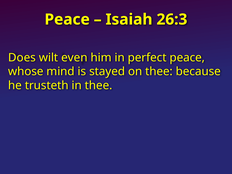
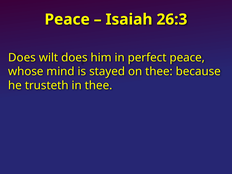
wilt even: even -> does (74, 58)
